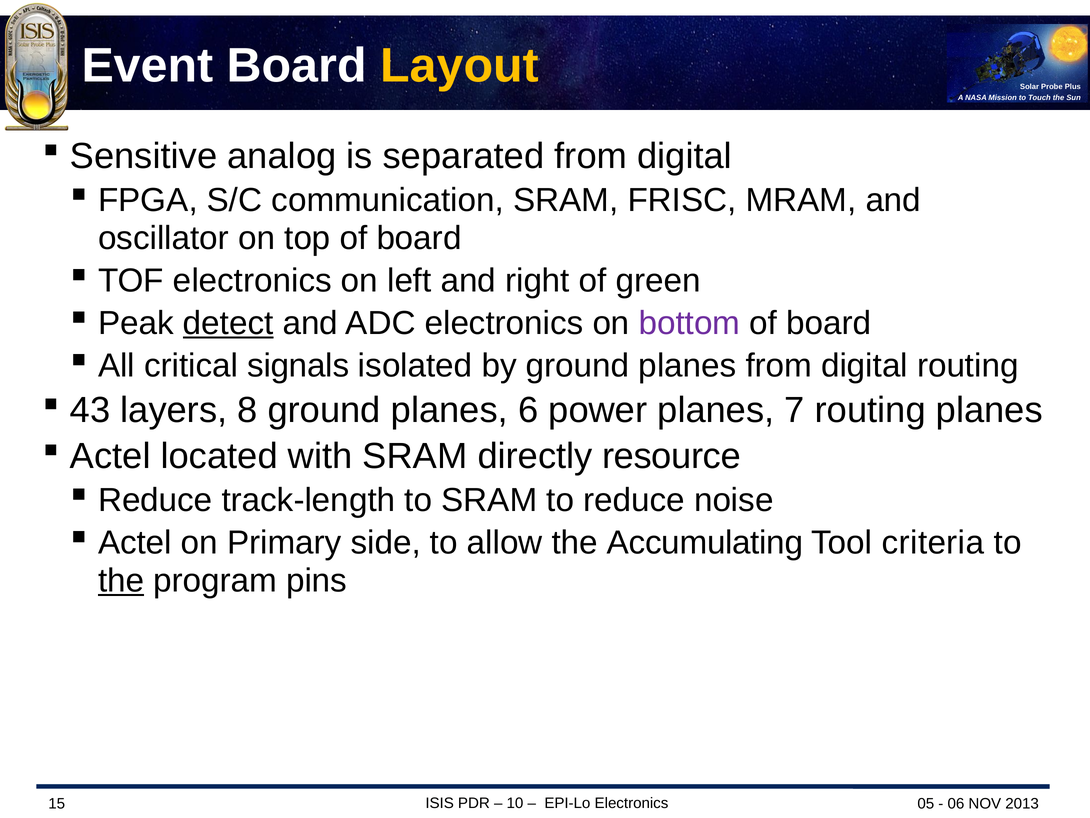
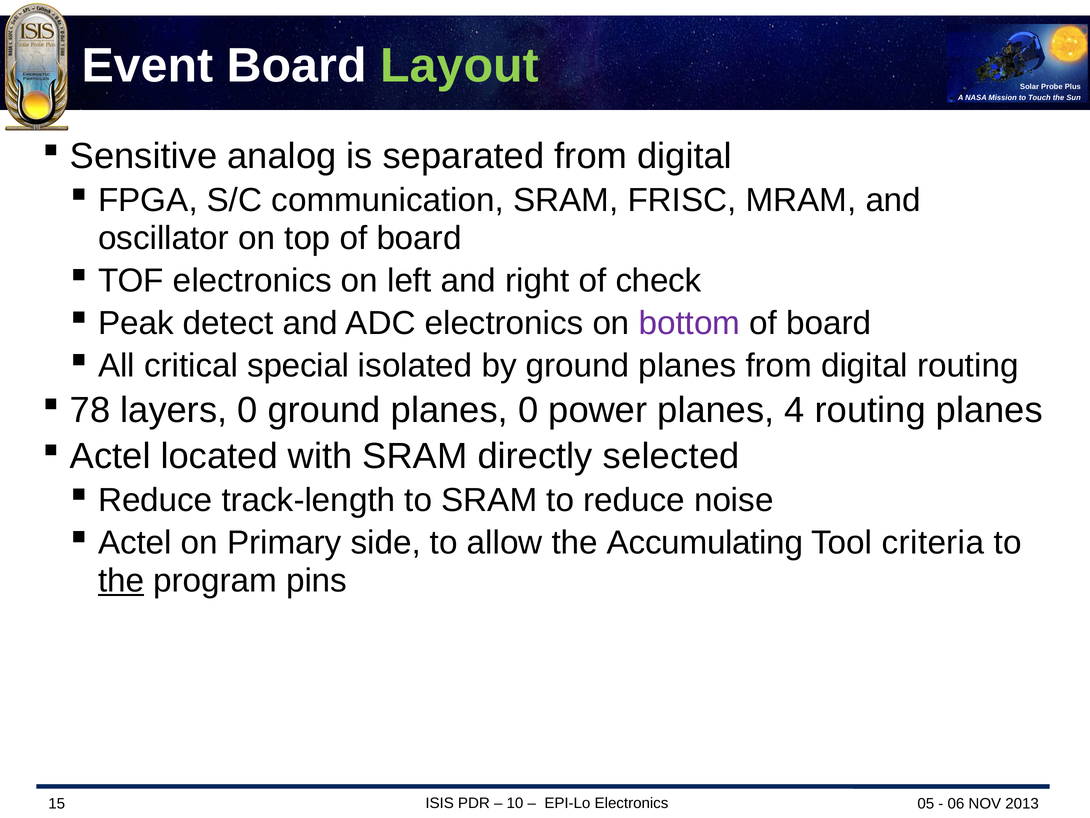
Layout colour: yellow -> light green (460, 66)
green: green -> check (658, 281)
detect underline: present -> none (228, 323)
signals: signals -> special (298, 366)
43: 43 -> 78 (90, 410)
layers 8: 8 -> 0 (247, 410)
planes 6: 6 -> 0 (528, 410)
7: 7 -> 4 (795, 410)
resource: resource -> selected (671, 456)
